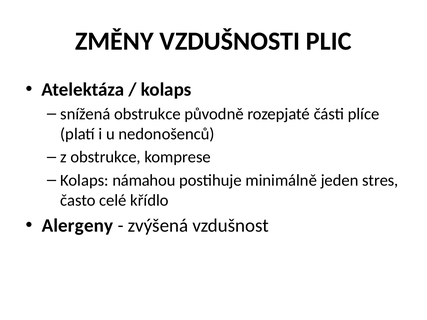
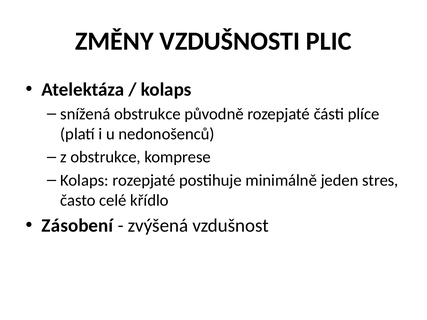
Kolaps námahou: námahou -> rozepjaté (144, 181)
Alergeny: Alergeny -> Zásobení (77, 226)
